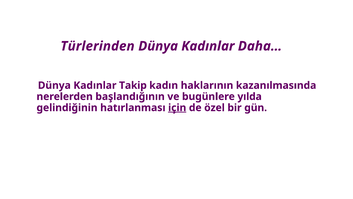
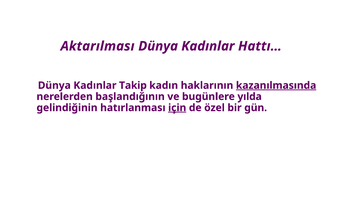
Türlerinden: Türlerinden -> Aktarılması (98, 46)
Daha…: Daha… -> Hattı… (260, 46)
kazanılmasında underline: none -> present (276, 85)
